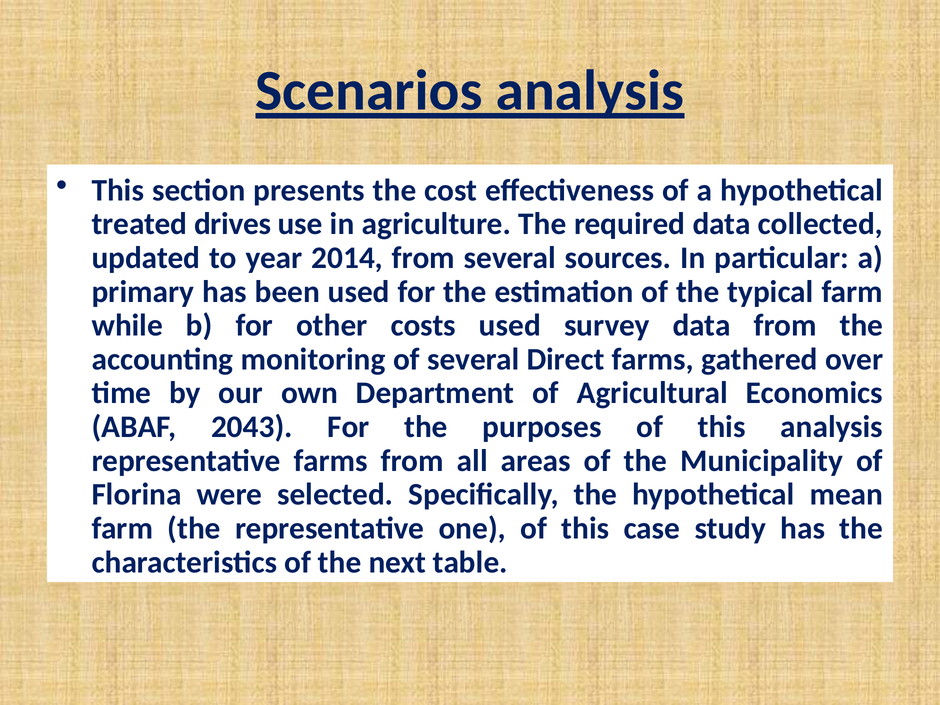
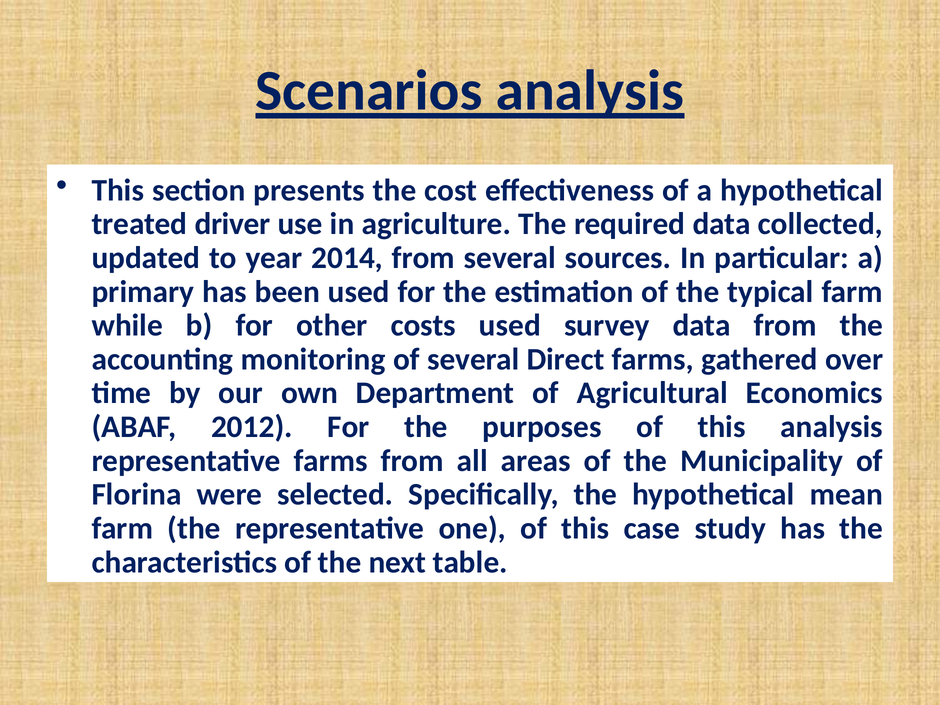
drives: drives -> driver (233, 224)
2043: 2043 -> 2012 (252, 427)
